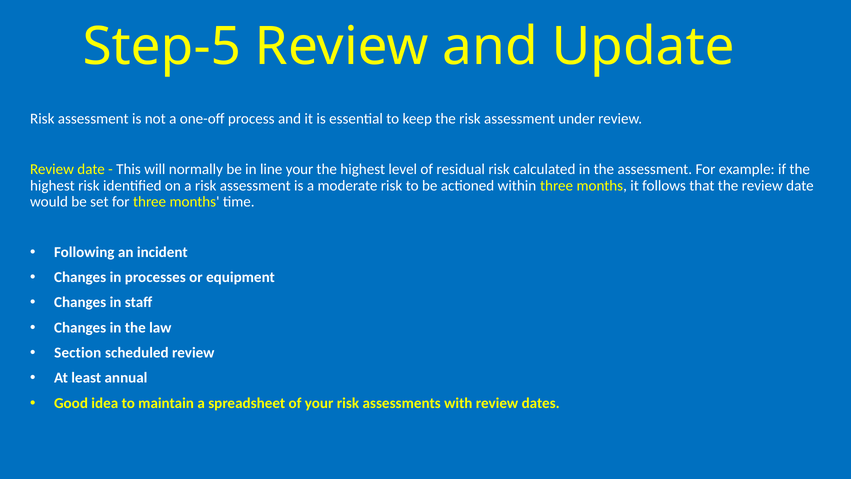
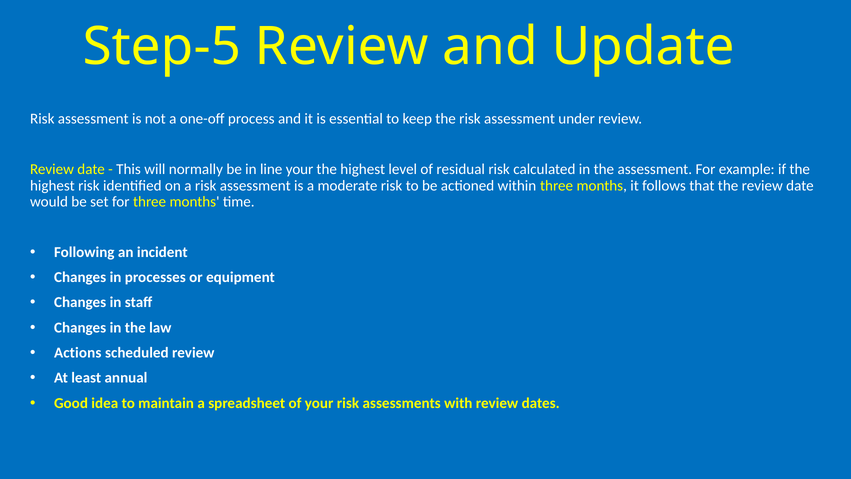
Section: Section -> Actions (78, 353)
